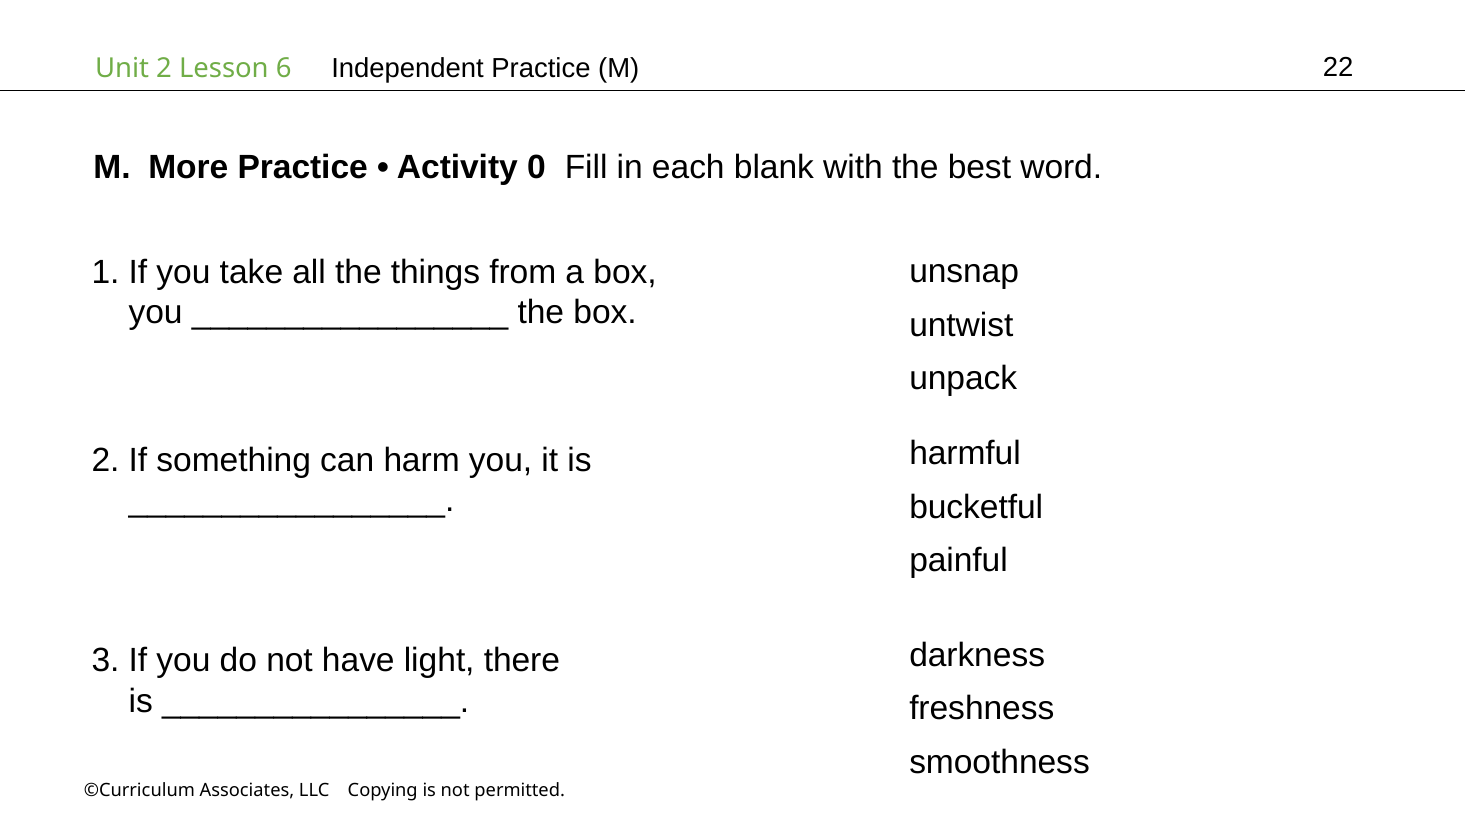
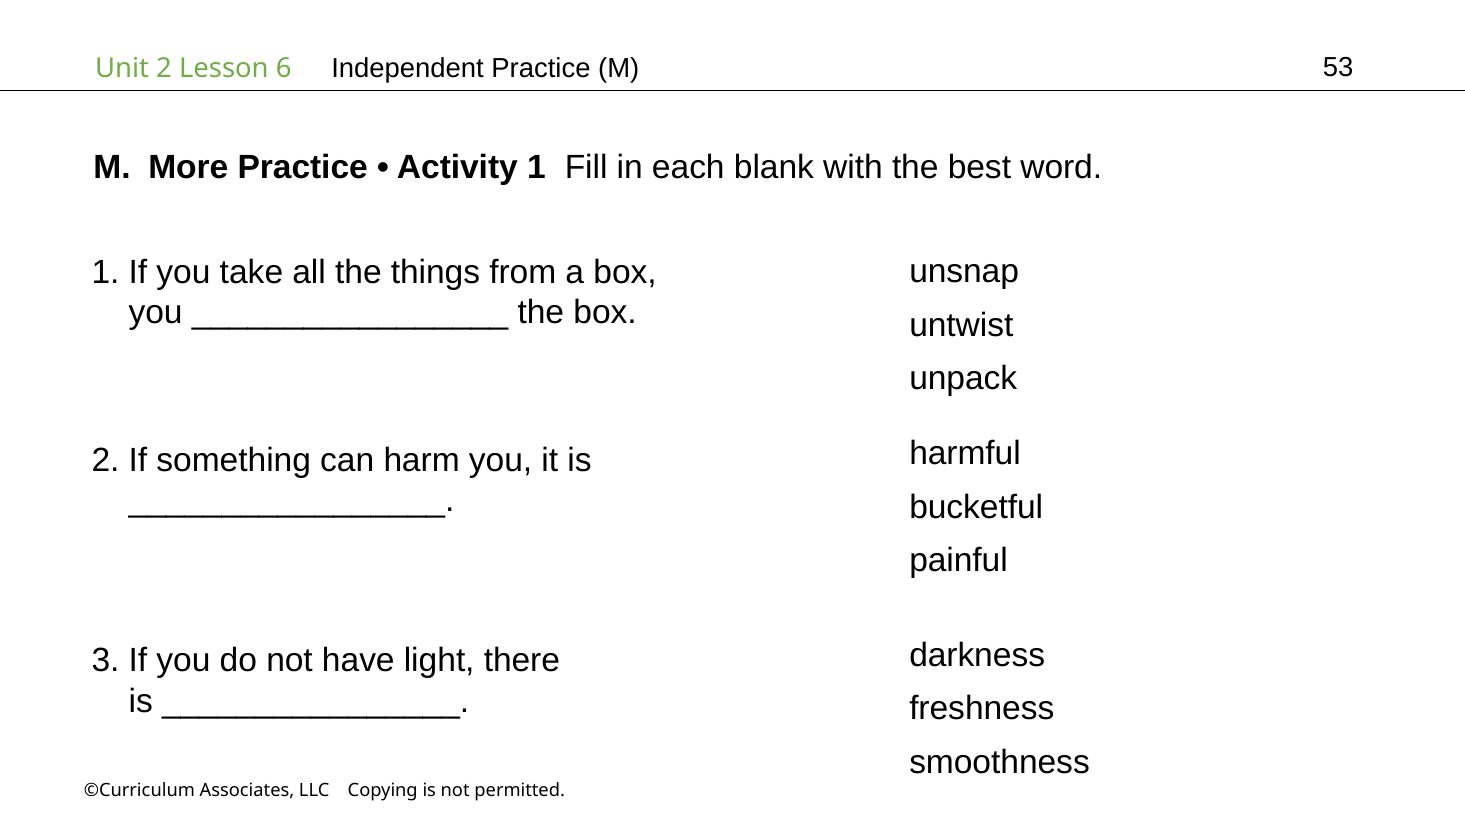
22: 22 -> 53 (1338, 68)
Activity 0: 0 -> 1 (536, 168)
